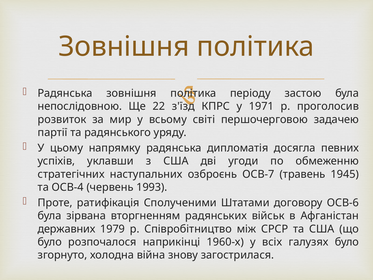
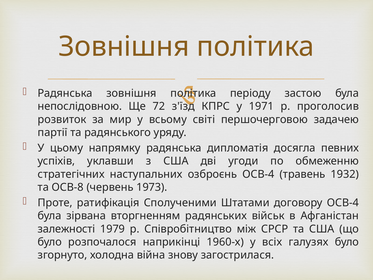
22: 22 -> 72 (159, 106)
озброєнь ОСВ-7: ОСВ-7 -> ОСВ-4 (258, 174)
1945: 1945 -> 1932 (345, 174)
ОСВ-4: ОСВ-4 -> ОСВ-8 (68, 187)
1993: 1993 -> 1973 (152, 187)
договору ОСВ-6: ОСВ-6 -> ОСВ-4 (343, 203)
державних: державних -> залежності (66, 229)
